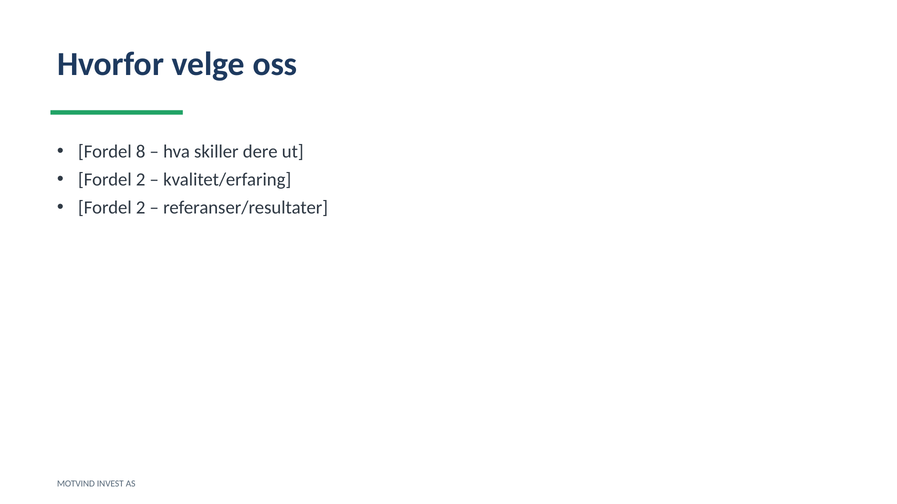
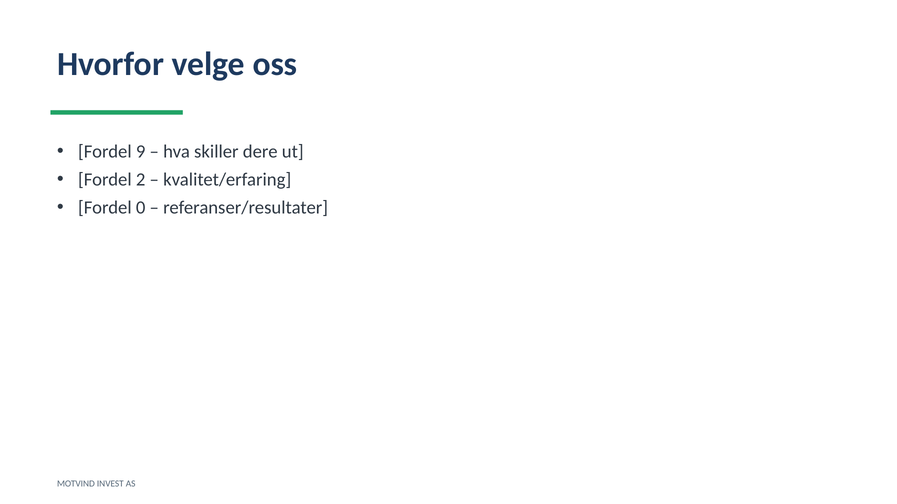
8: 8 -> 9 (141, 152)
2: 2 -> 0 (141, 208)
